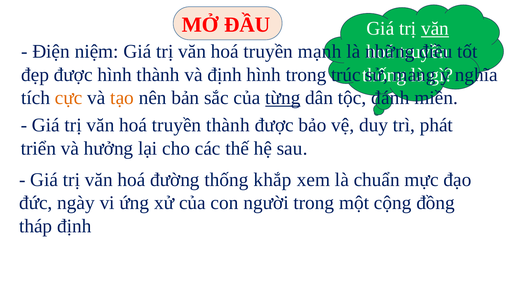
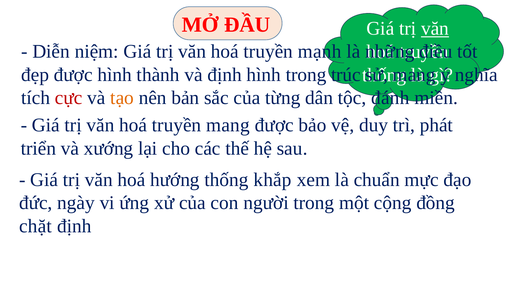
Điện: Điện -> Diễn (51, 51)
cực colour: orange -> red (69, 98)
từng underline: present -> none (283, 98)
truyền thành: thành -> mang (228, 125)
hưởng: hưởng -> xướng (109, 148)
đường: đường -> hướng (175, 180)
tháp: tháp -> chặt (36, 226)
